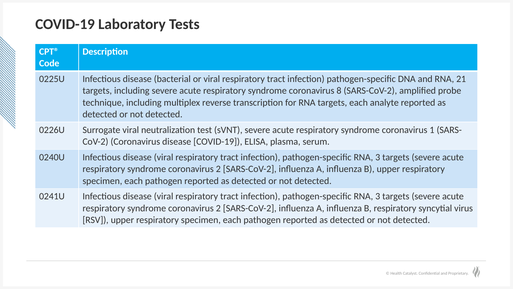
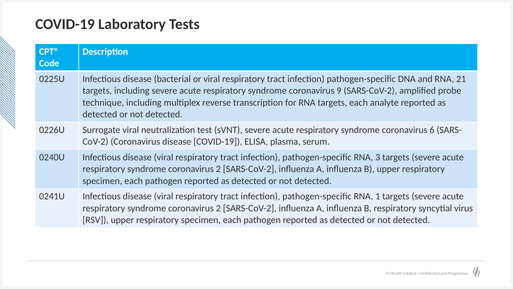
8: 8 -> 9 (339, 91)
1: 1 -> 6 (432, 130)
3: 3 -> 1 (378, 196)
